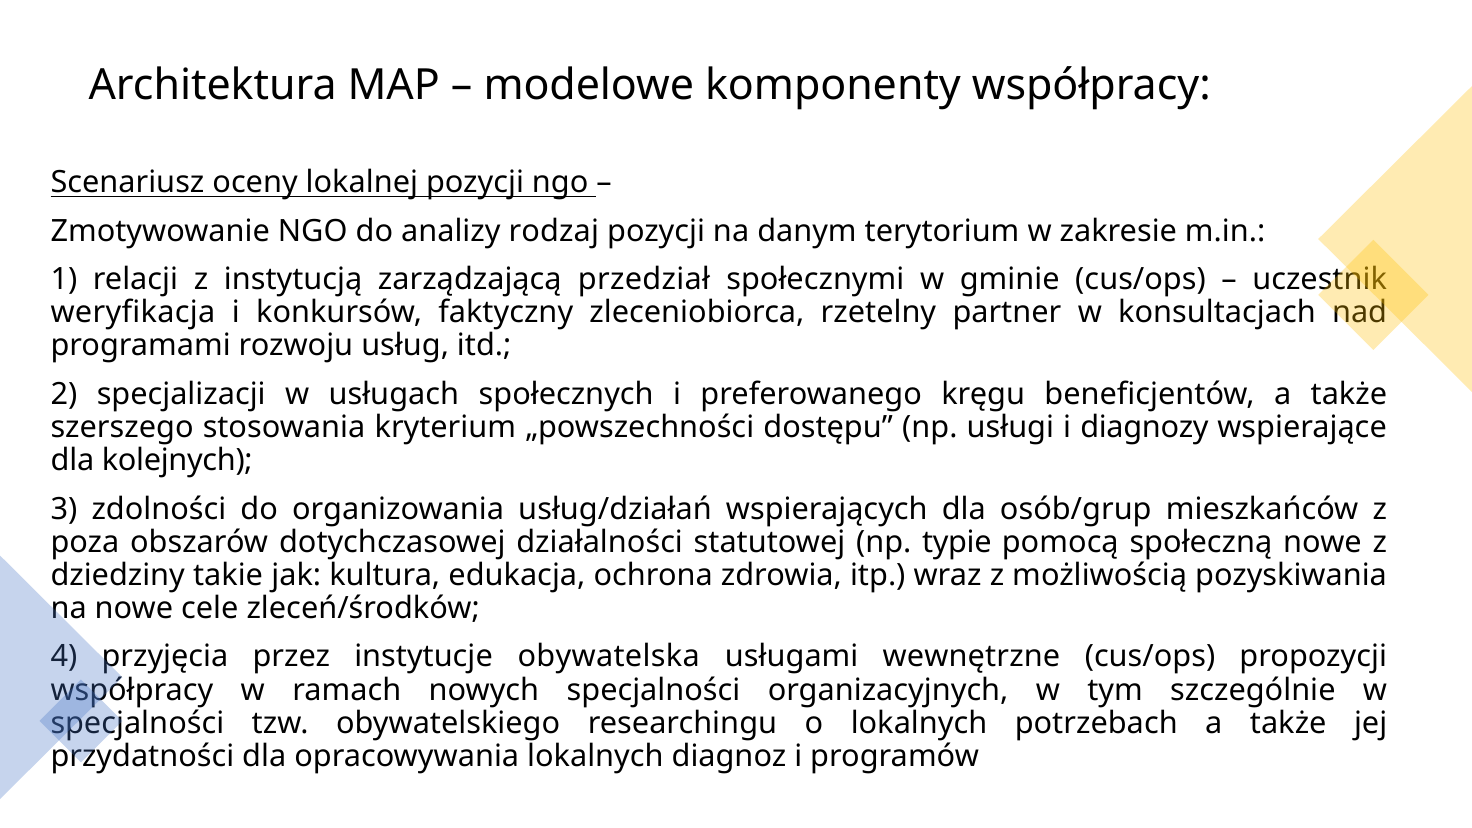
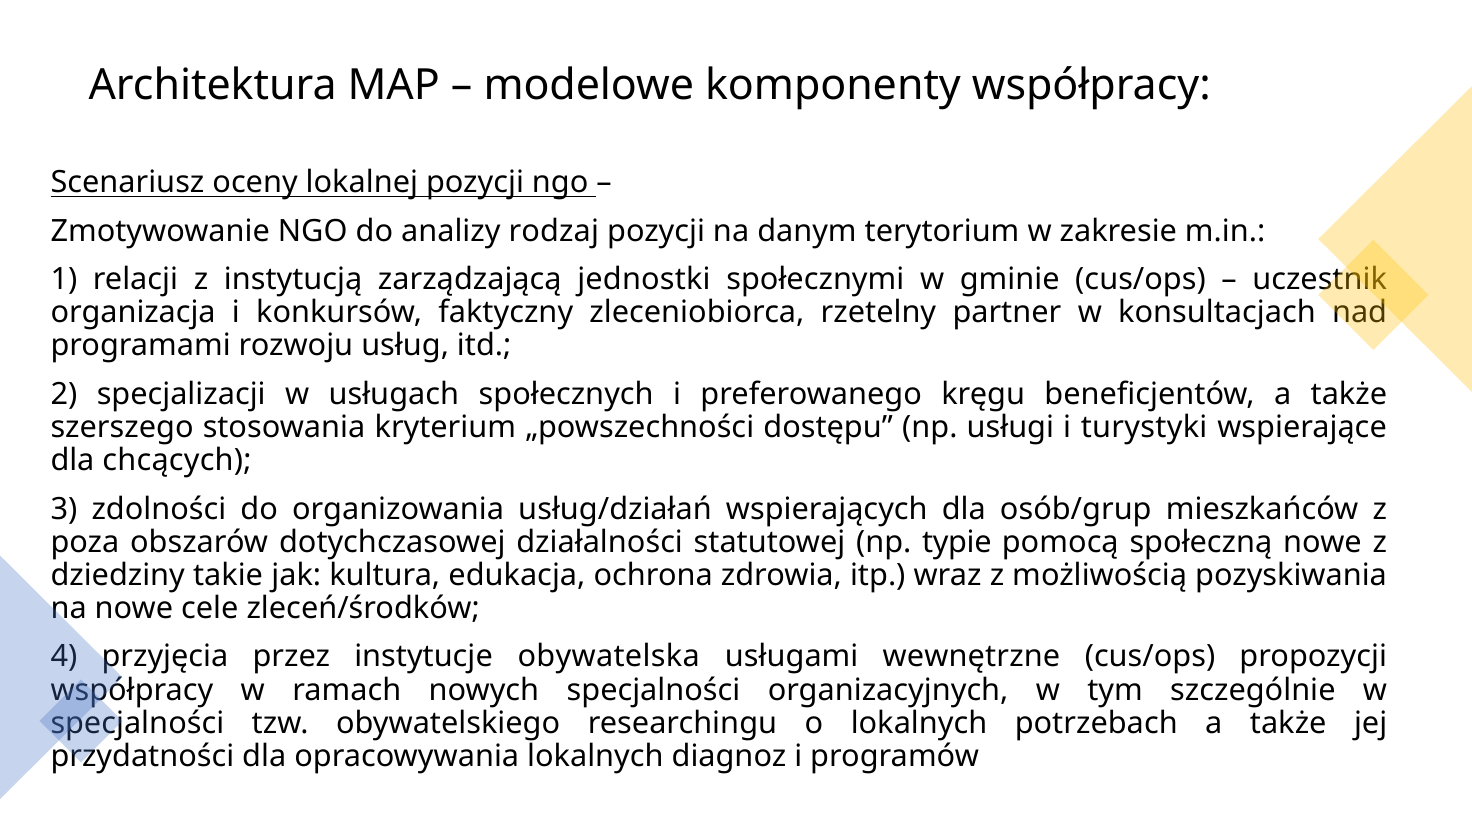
przedział: przedział -> jednostki (644, 280)
weryfikacja: weryfikacja -> organizacja (133, 313)
diagnozy: diagnozy -> turystyki (1144, 427)
kolejnych: kolejnych -> chcących (177, 461)
